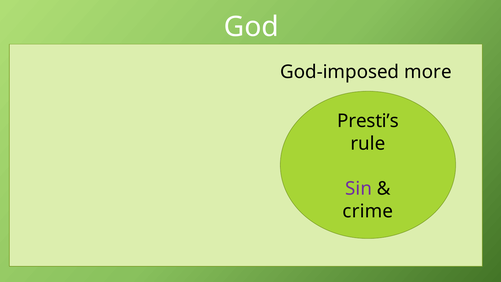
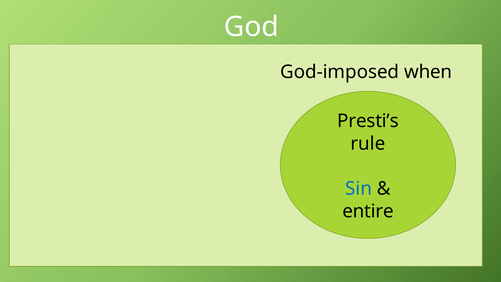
more: more -> when (428, 72)
Sin colour: purple -> blue (359, 189)
crime: crime -> entire (368, 211)
